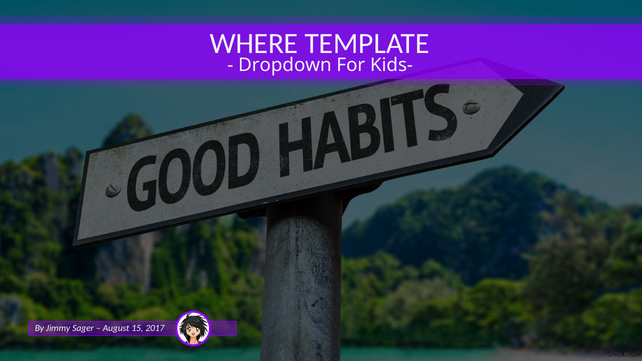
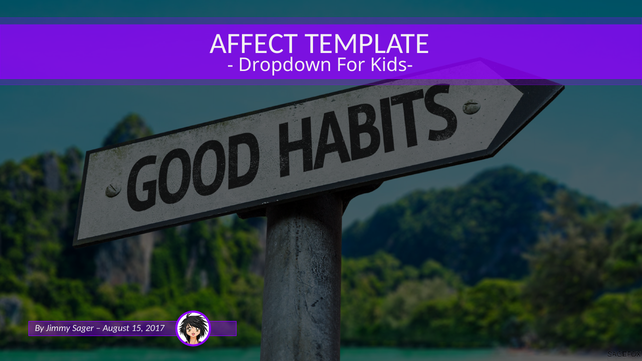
WHERE: WHERE -> AFFECT (254, 44)
